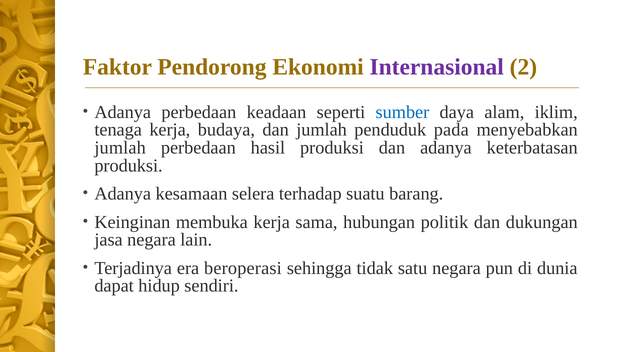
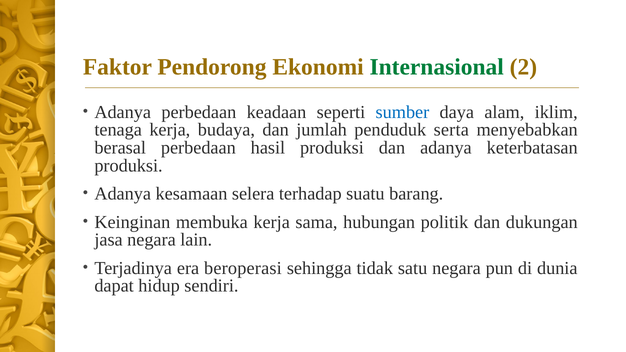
Internasional colour: purple -> green (437, 67)
pada: pada -> serta (451, 130)
jumlah: jumlah -> berasal (120, 148)
